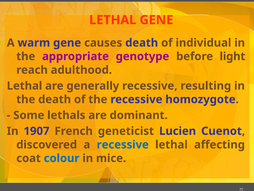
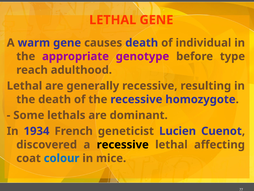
light: light -> type (232, 56)
1907: 1907 -> 1934 (37, 131)
recessive colour: blue -> black (123, 144)
